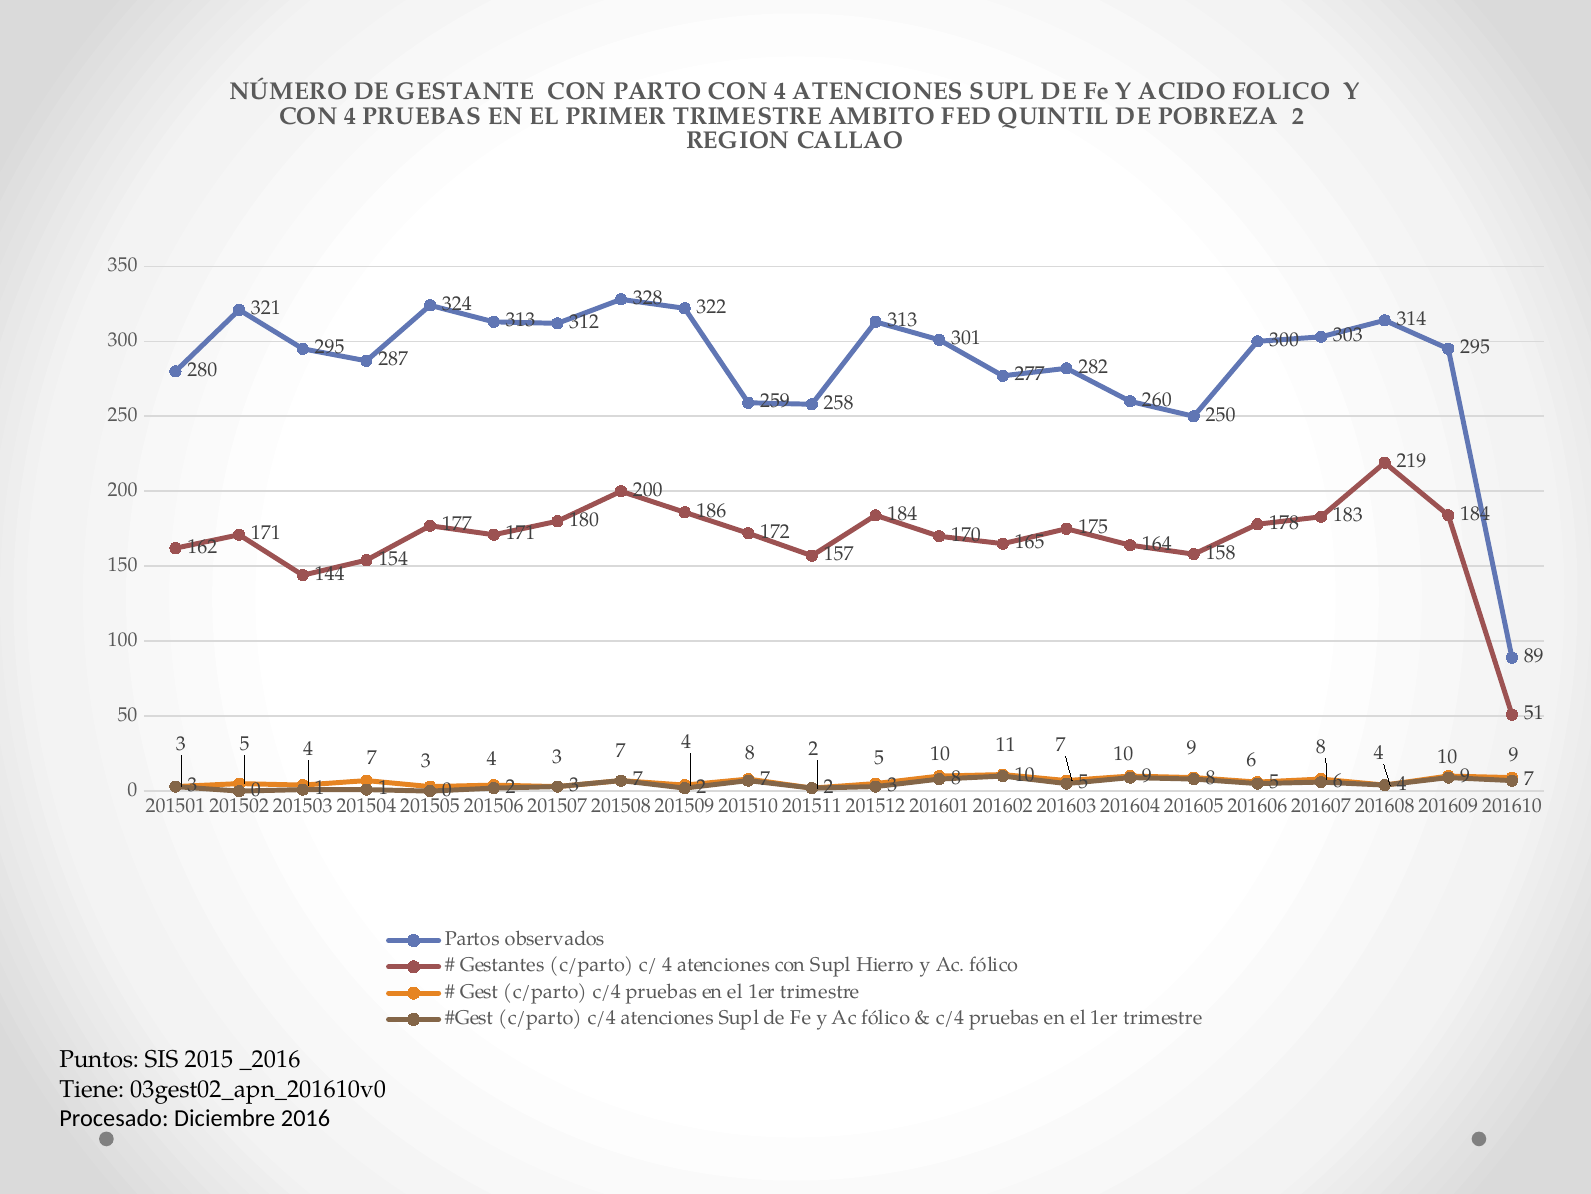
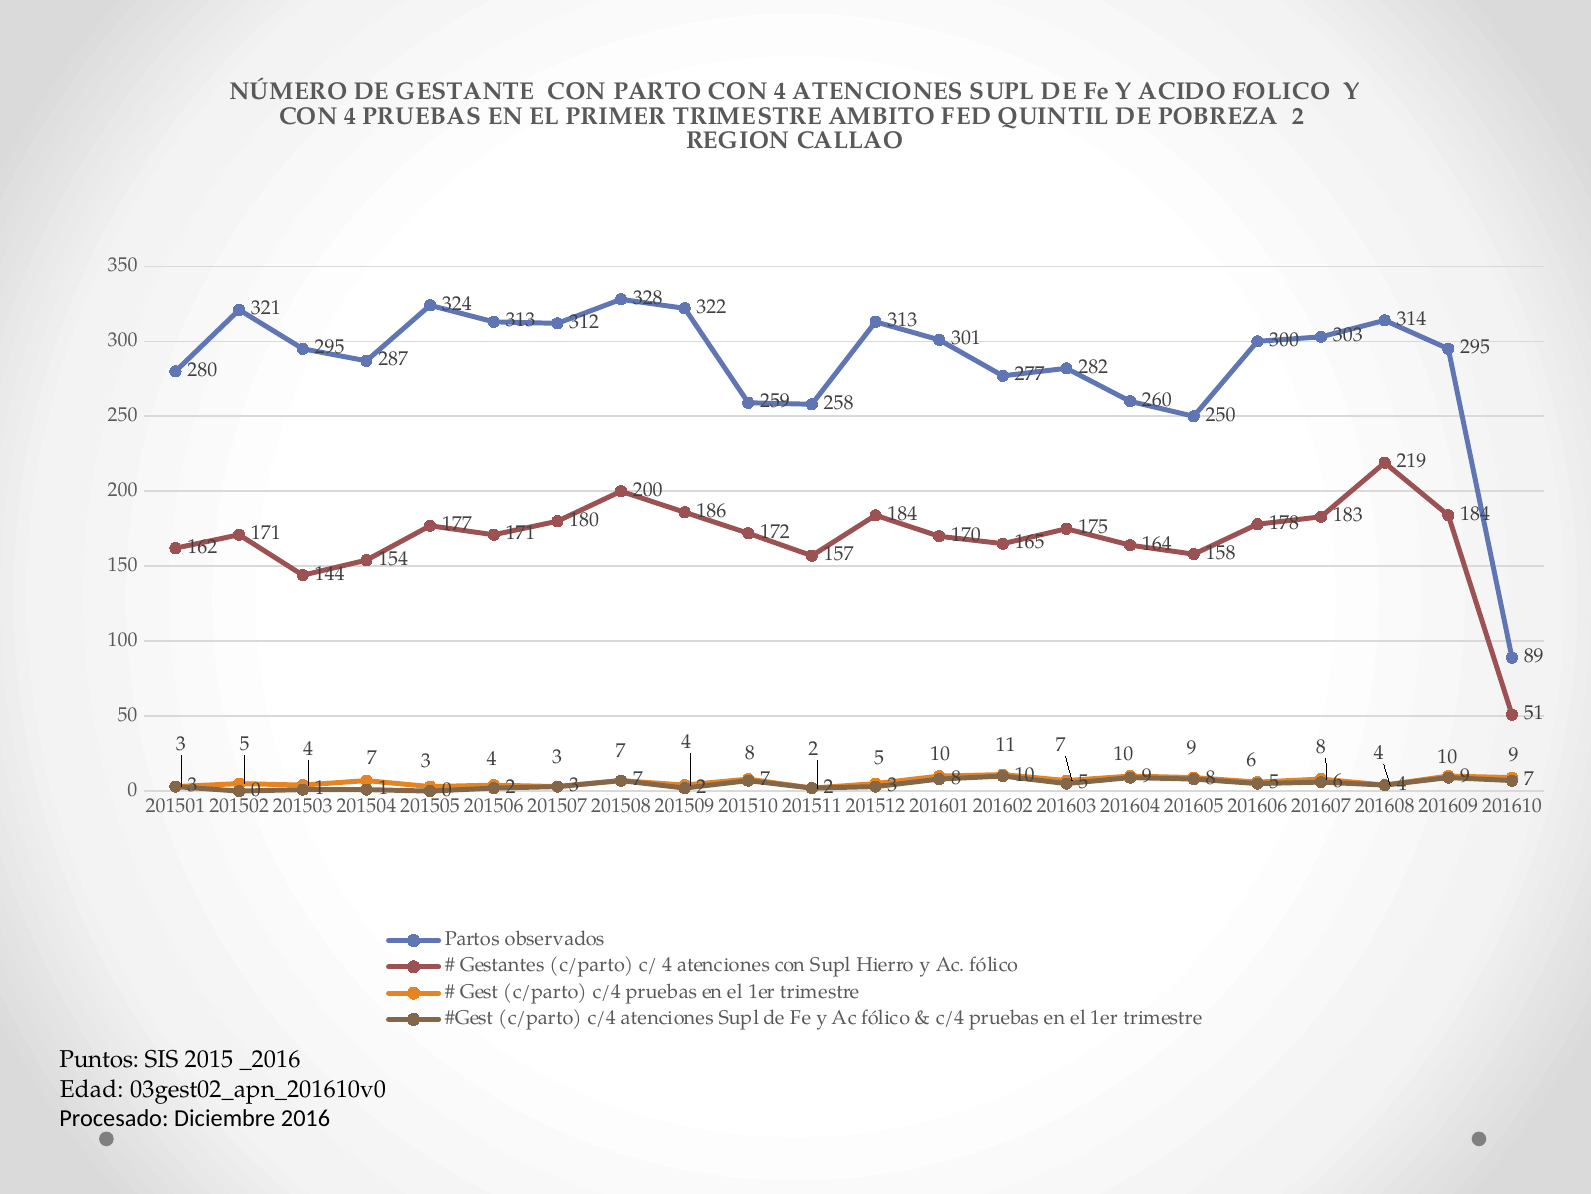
Tiene: Tiene -> Edad (92, 1088)
